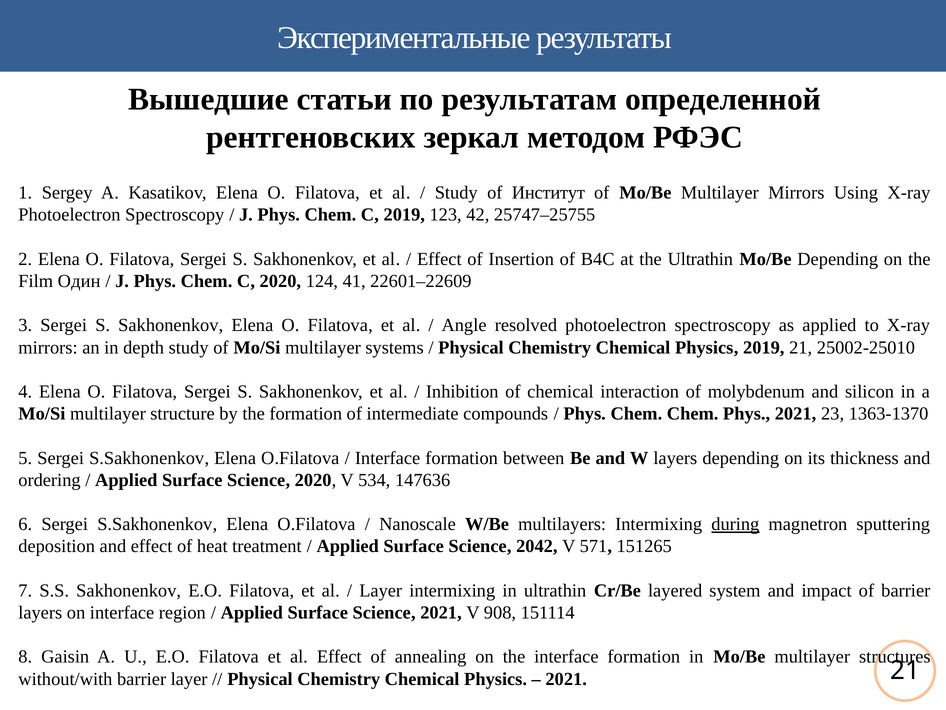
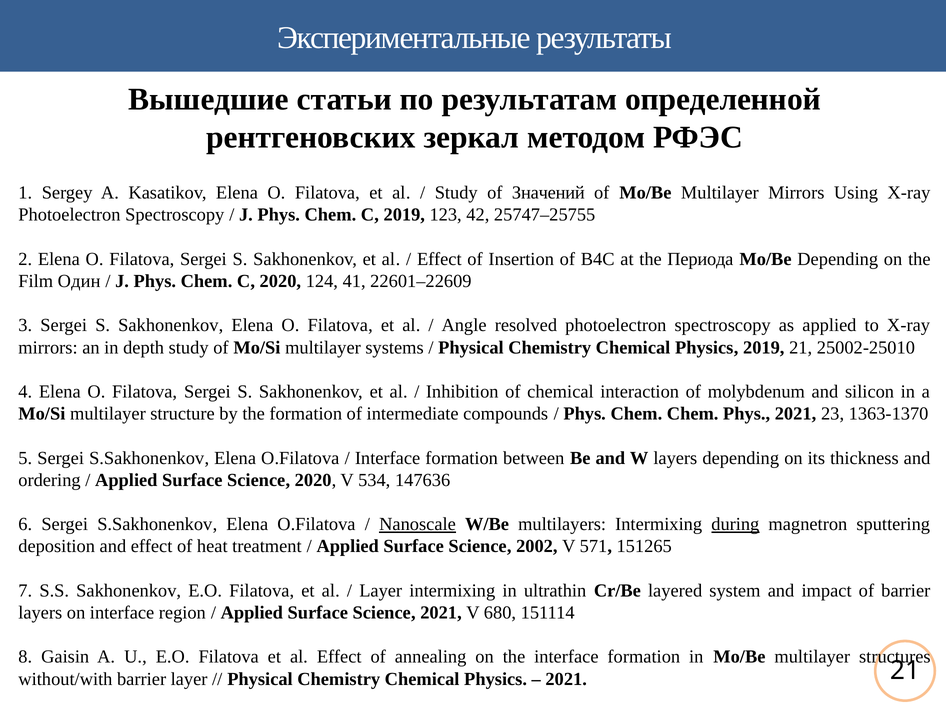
Институт: Институт -> Значений (548, 193)
the Ultrathin: Ultrathin -> Периода (700, 259)
Nanoscale underline: none -> present (417, 524)
2042: 2042 -> 2002 (537, 546)
908: 908 -> 680 (500, 612)
